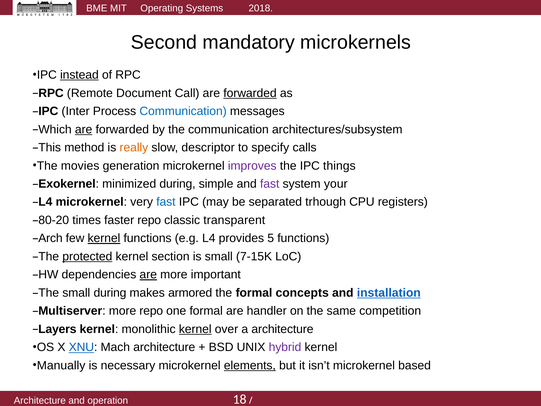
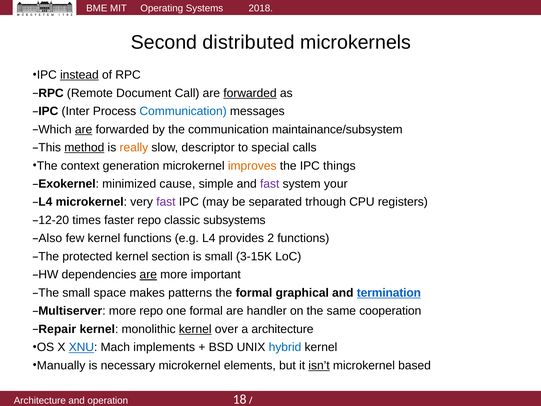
mandatory: mandatory -> distributed (249, 42)
architectures/subsystem: architectures/subsystem -> maintainance/subsystem (337, 129)
method underline: none -> present (84, 147)
specify: specify -> special (270, 147)
movies: movies -> context (80, 166)
improves colour: purple -> orange (252, 166)
minimized during: during -> cause (177, 184)
fast colour: blue -> purple (166, 202)
80-20: 80-20 -> 12-20 (54, 220)
transparent: transparent -> subsystems (234, 220)
Arch: Arch -> Also (50, 238)
kernel underline: present -> none (104, 238)
5: 5 -> 2 (271, 238)
protected underline: present -> none (87, 256)
7-15K: 7-15K -> 3-15K (254, 256)
small during: during -> space (110, 293)
armored: armored -> patterns (190, 293)
concepts: concepts -> graphical (302, 293)
installation: installation -> termination (389, 293)
competition: competition -> cooperation (390, 311)
Layers: Layers -> Repair (57, 329)
Mach architecture: architecture -> implements (164, 347)
hybrid colour: purple -> blue (285, 347)
elements underline: present -> none (250, 365)
isn’t underline: none -> present (319, 365)
